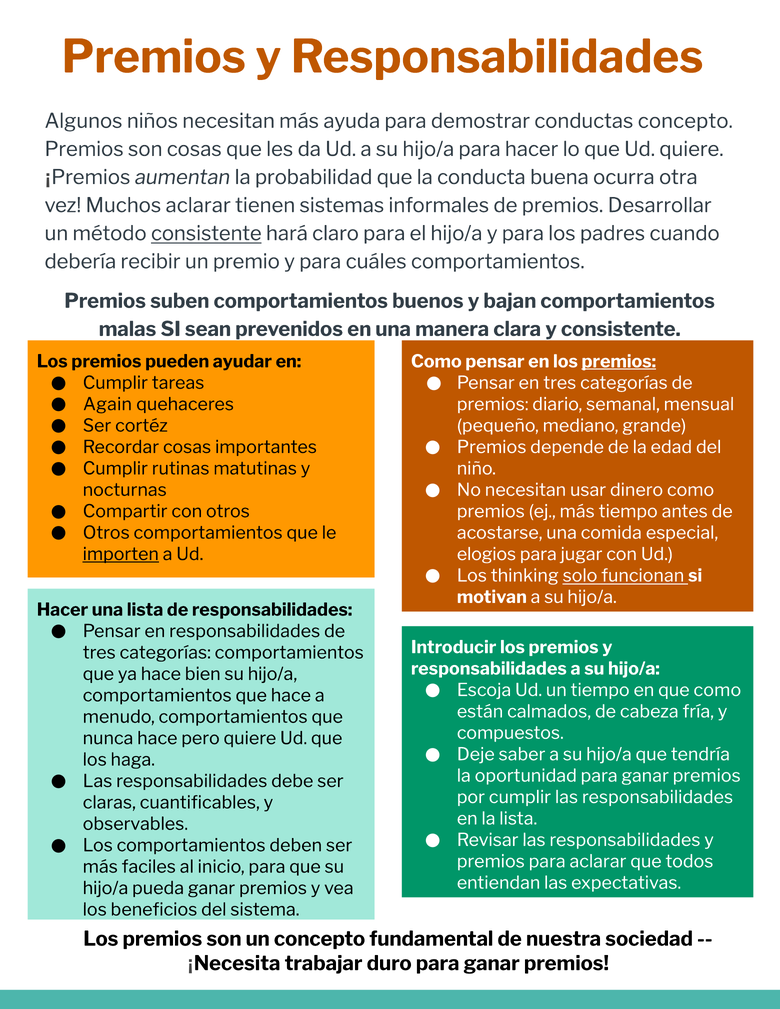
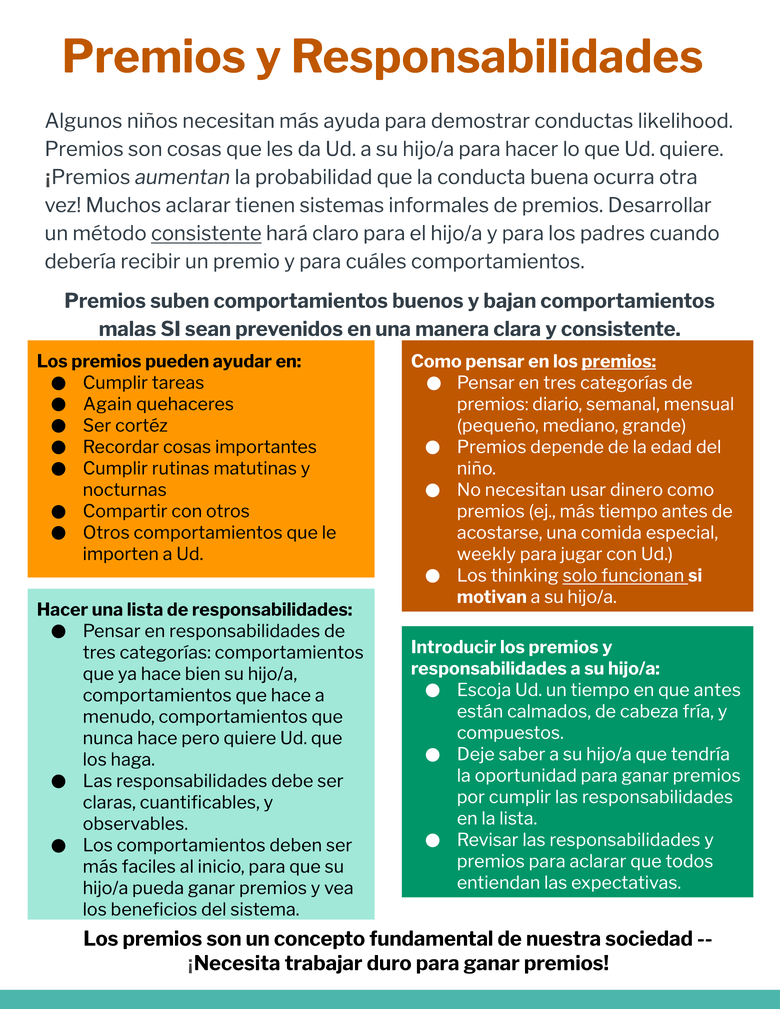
conductas concepto: concepto -> likelihood (685, 121)
importen underline: present -> none (121, 554)
elogios: elogios -> weekly (486, 554)
que como: como -> antes (717, 690)
